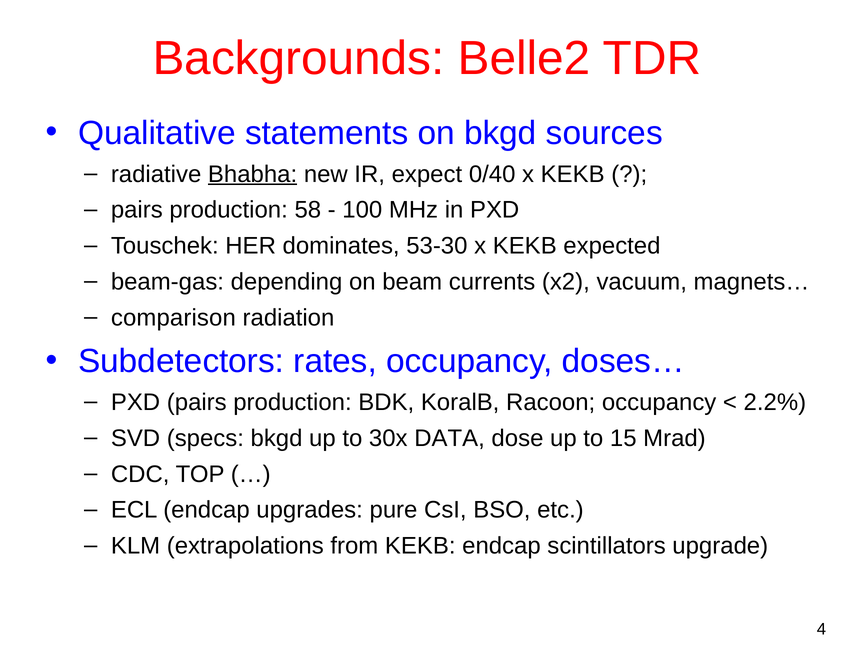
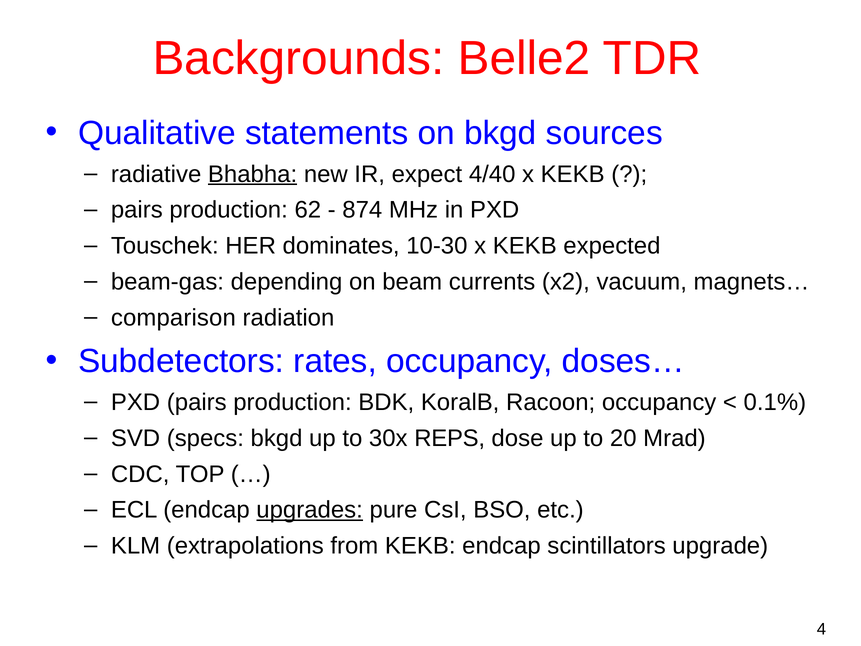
0/40: 0/40 -> 4/40 (492, 174)
58: 58 -> 62 (308, 210)
100: 100 -> 874 (362, 210)
53-30: 53-30 -> 10-30 (437, 246)
2.2%: 2.2% -> 0.1% (775, 402)
DATA: DATA -> REPS (450, 438)
15: 15 -> 20 (623, 438)
upgrades underline: none -> present (310, 510)
